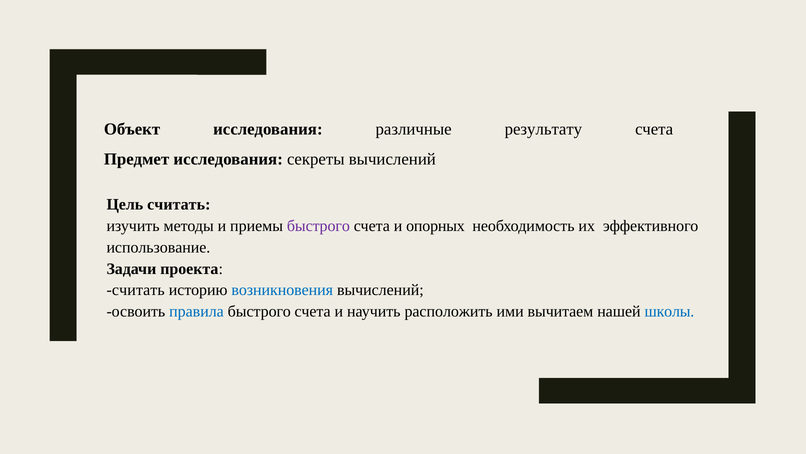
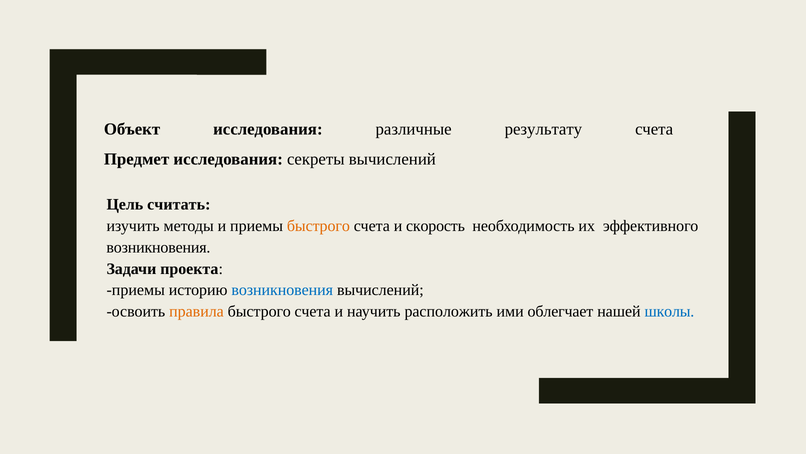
быстрого colour: purple -> orange (318, 226)
опорных: опорных -> скорость (435, 226)
использование: использование -> возникновения (158, 247)
считать: считать -> приемы (136, 290)
правила colour: blue -> orange (197, 311)
вычитаем: вычитаем -> облегчает (560, 311)
